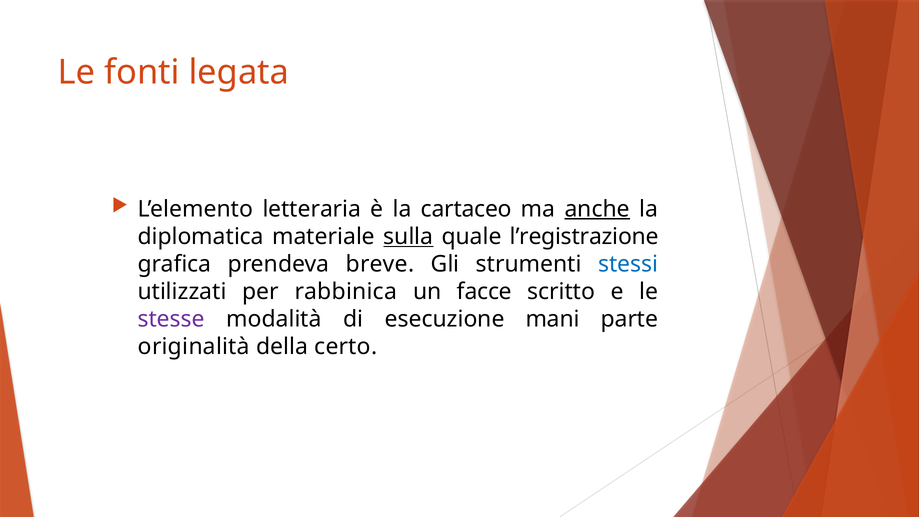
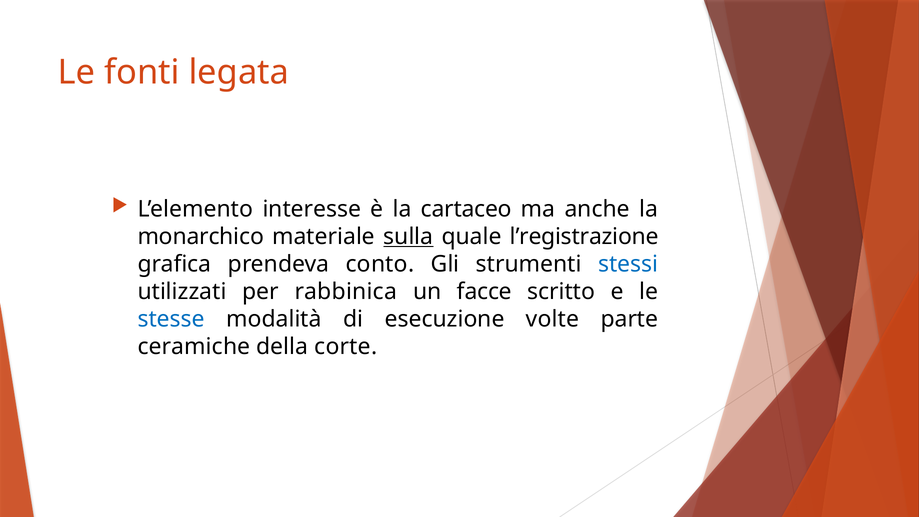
letteraria: letteraria -> interesse (312, 209)
anche underline: present -> none (597, 209)
diplomatica: diplomatica -> monarchico (201, 237)
breve: breve -> conto (380, 264)
stesse colour: purple -> blue (171, 319)
mani: mani -> volte (552, 319)
originalità: originalità -> ceramiche (194, 347)
certo: certo -> corte (346, 347)
